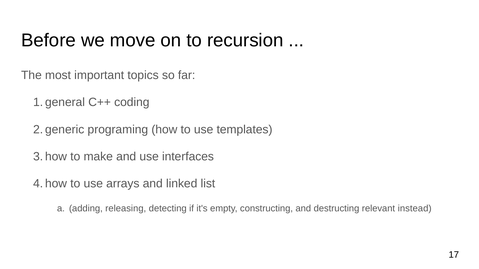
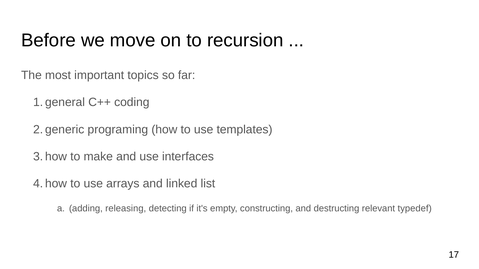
instead: instead -> typedef (415, 209)
